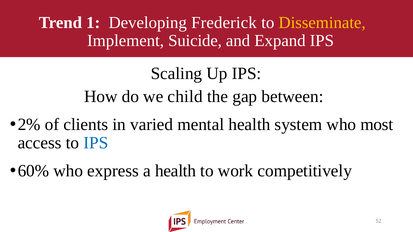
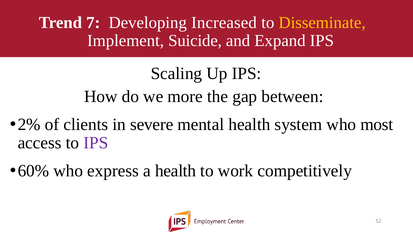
1: 1 -> 7 (93, 23)
Frederick: Frederick -> Increased (224, 23)
child: child -> more (185, 97)
varied: varied -> severe (152, 125)
IPS colour: blue -> purple (96, 143)
